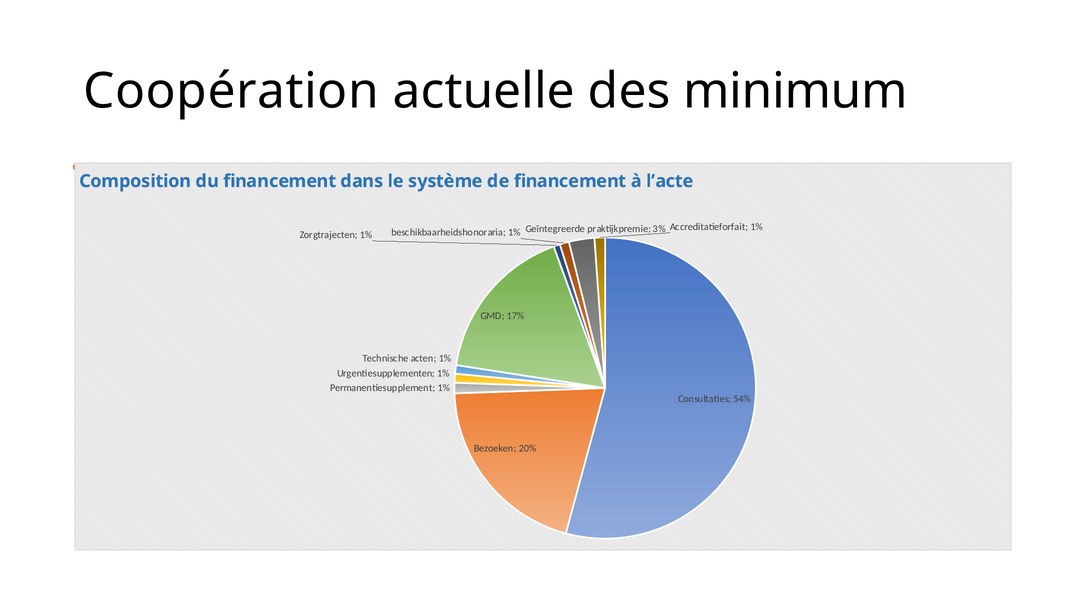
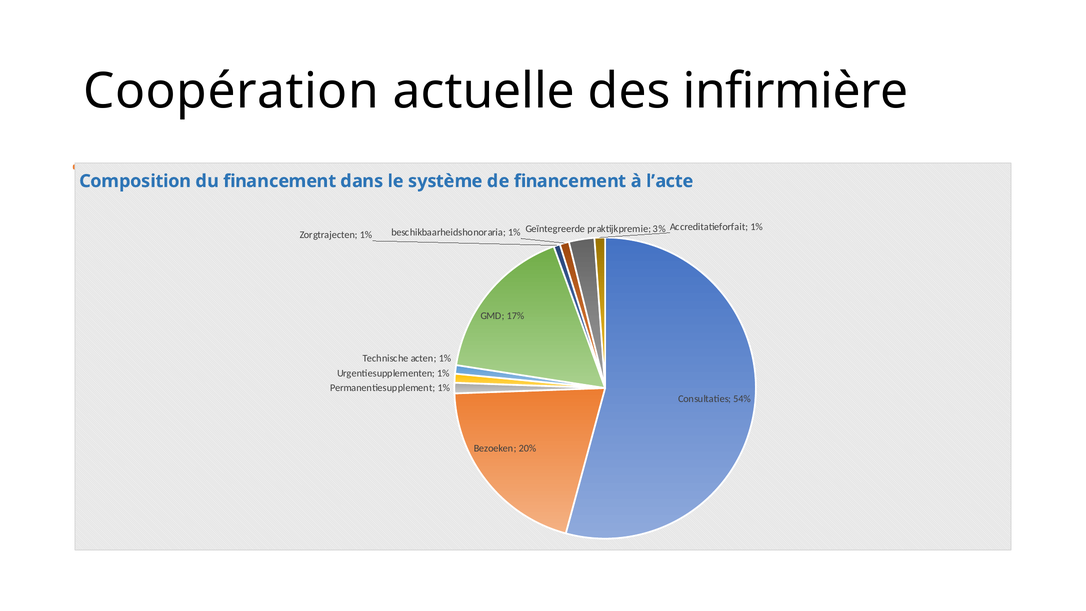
minimum: minimum -> infirmière (796, 91)
